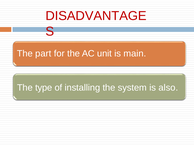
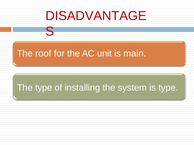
part: part -> roof (43, 54)
is also: also -> type (168, 88)
